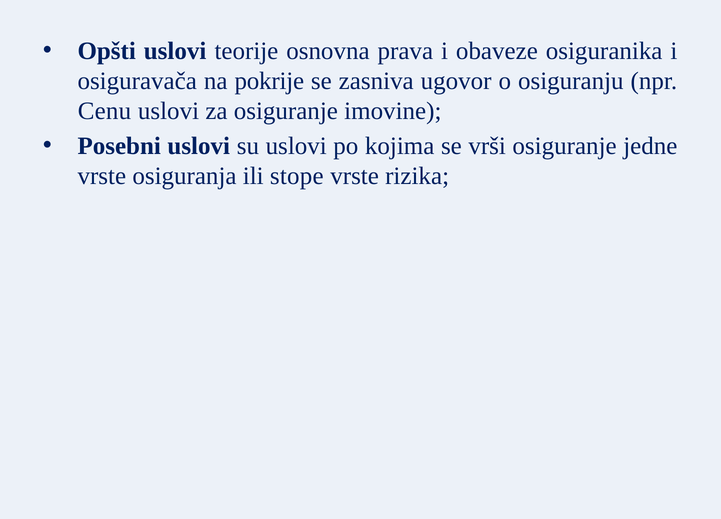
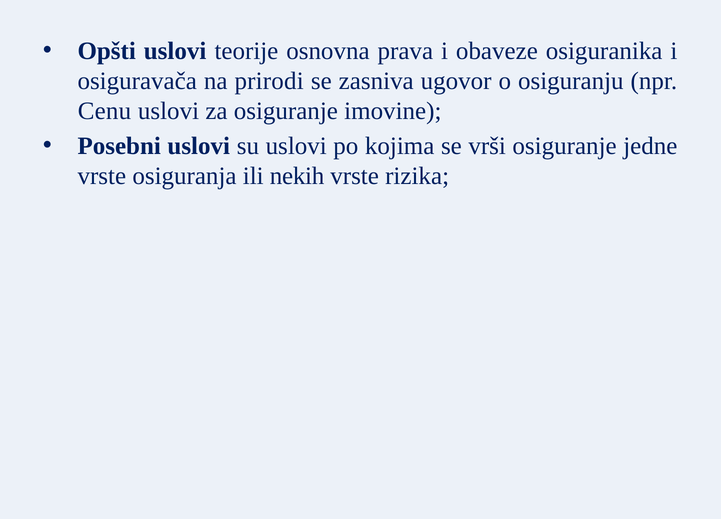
pokrije: pokrije -> prirodi (269, 81)
stope: stope -> nekih (297, 176)
